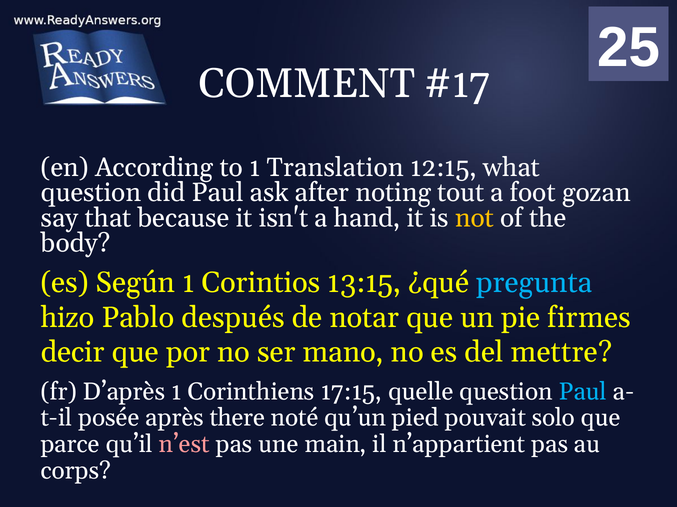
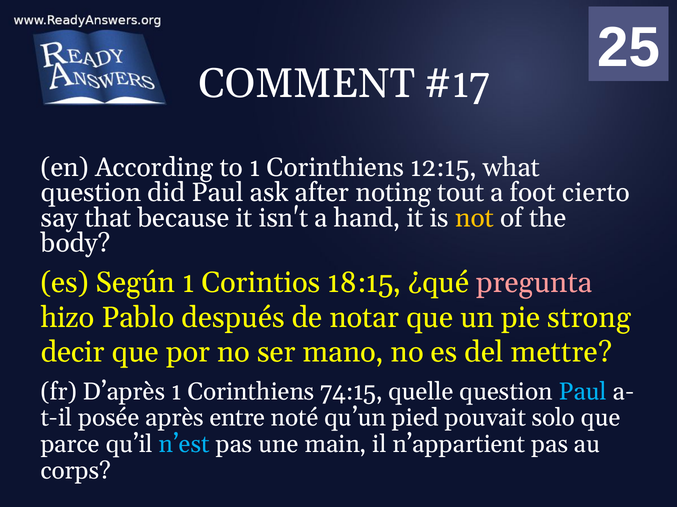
to 1 Translation: Translation -> Corinthiens (335, 168)
gozan: gozan -> cierto (596, 193)
13:15: 13:15 -> 18:15 (364, 283)
pregunta colour: light blue -> pink (534, 283)
firmes: firmes -> strong (589, 318)
17:15: 17:15 -> 74:15 (352, 392)
there: there -> entre (237, 418)
n’est colour: pink -> light blue (184, 445)
